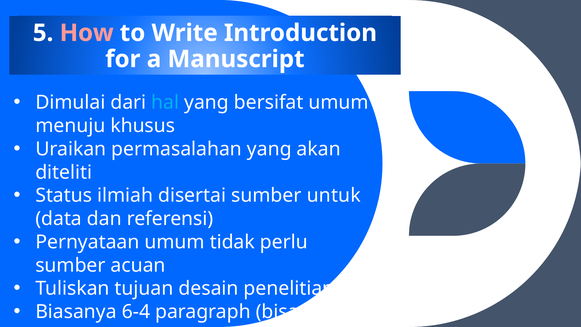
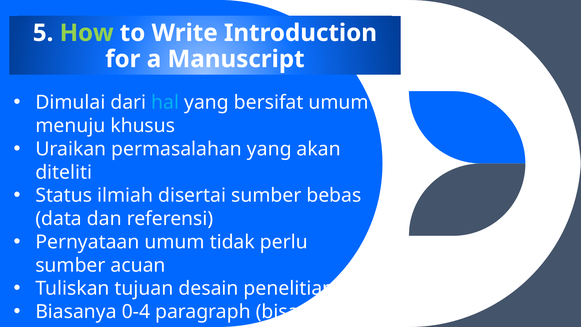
How colour: pink -> light green (87, 33)
untuk: untuk -> bebas (334, 195)
6-4: 6-4 -> 0-4 (136, 312)
